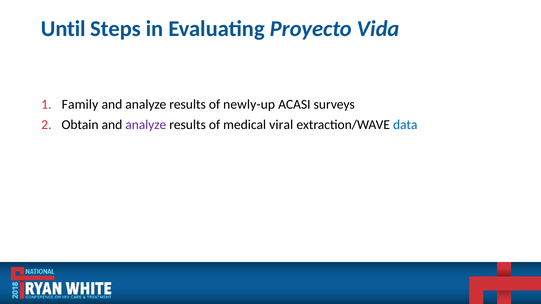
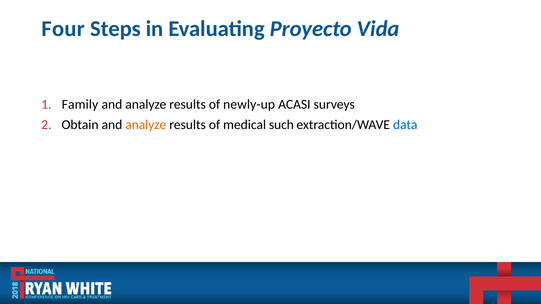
Until: Until -> Four (63, 29)
analyze colour: purple -> orange (146, 125)
viral: viral -> such (281, 125)
